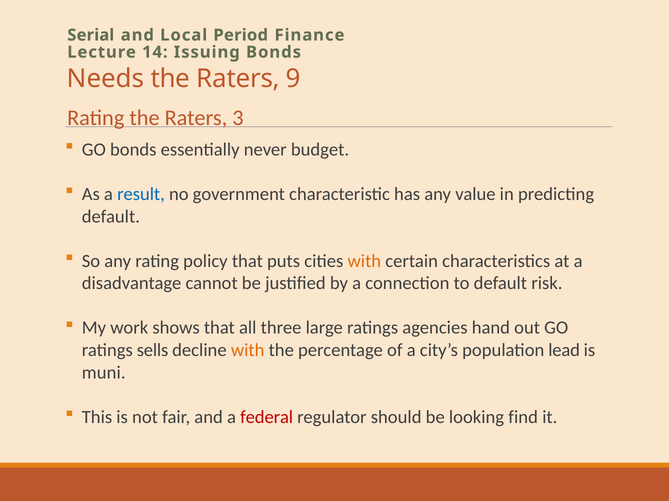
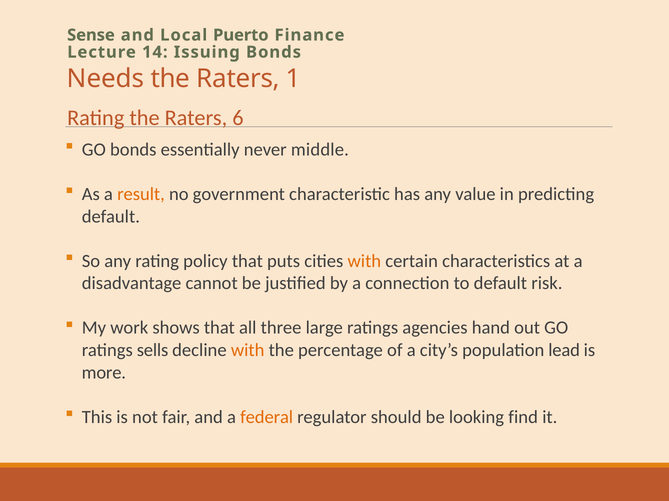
Serial: Serial -> Sense (91, 35)
Period: Period -> Puerto (241, 35)
9: 9 -> 1 (293, 79)
3: 3 -> 6 (238, 118)
budget: budget -> middle (320, 150)
result colour: blue -> orange (141, 195)
muni: muni -> more (104, 373)
federal colour: red -> orange (267, 418)
